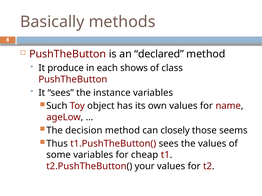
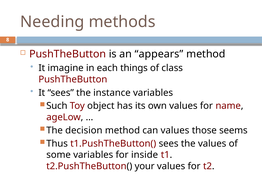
Basically: Basically -> Needing (52, 22)
declared: declared -> appears (159, 54)
produce: produce -> imagine (66, 68)
shows: shows -> things (134, 68)
can closely: closely -> values (175, 131)
cheap: cheap -> inside (145, 155)
